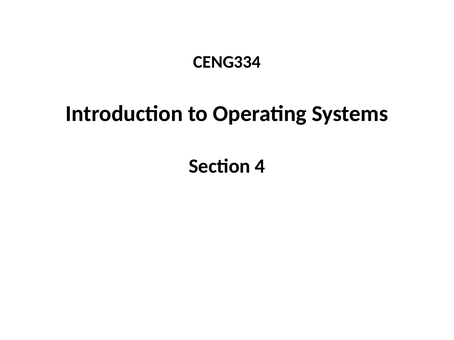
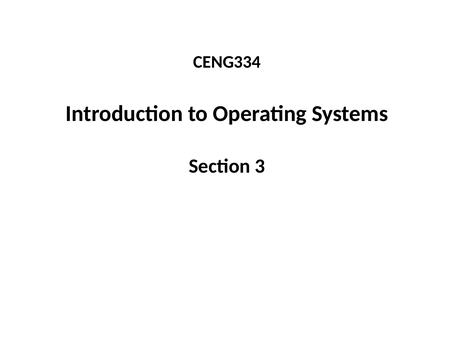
4: 4 -> 3 (260, 167)
